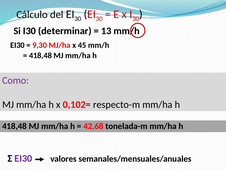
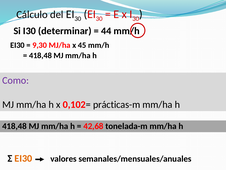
13: 13 -> 44 (106, 31)
respecto-m: respecto-m -> prácticas-m (117, 104)
EI30 colour: purple -> orange (23, 158)
